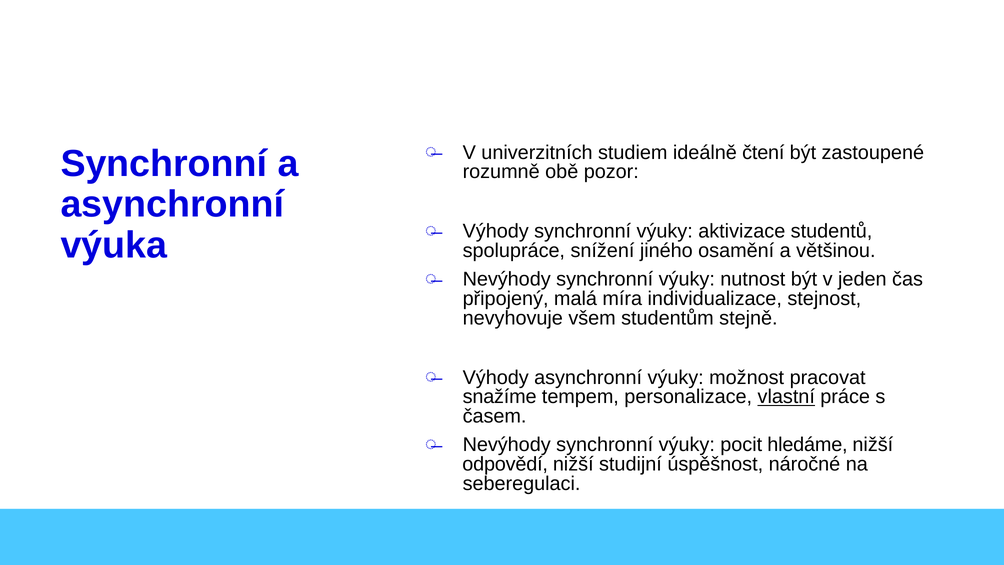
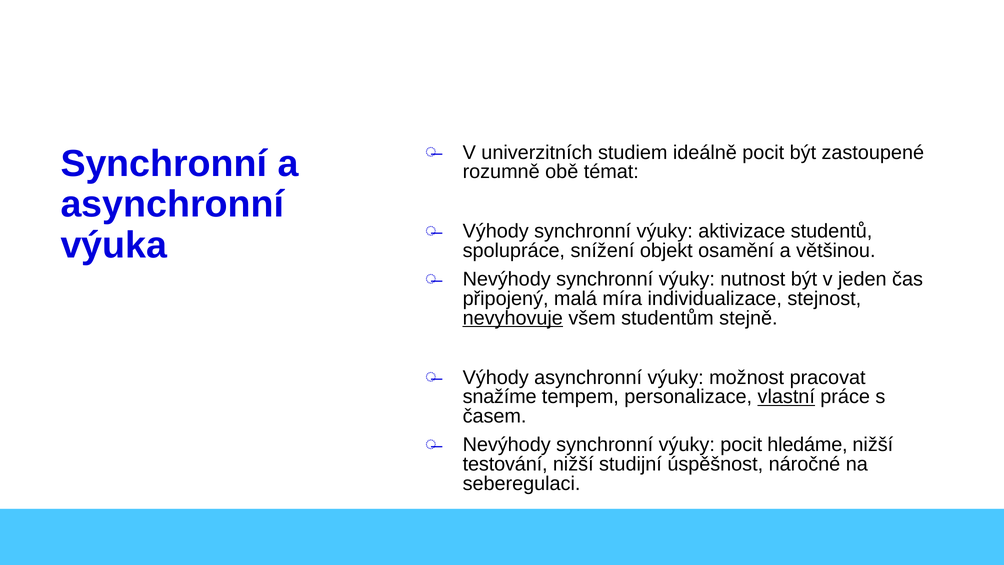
ideálně čtení: čtení -> pocit (763, 152)
pozor: pozor -> témat (611, 172)
jiného: jiného -> objekt (666, 251)
nevyhovuje underline: none -> present (513, 318)
odpovědí: odpovědí -> testování (505, 464)
